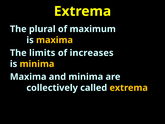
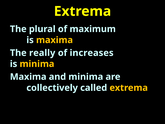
limits: limits -> really (42, 53)
